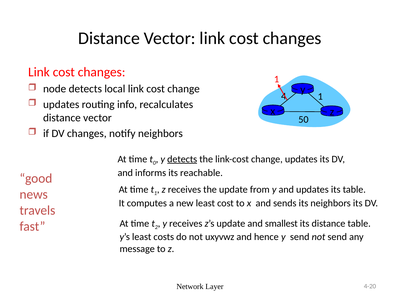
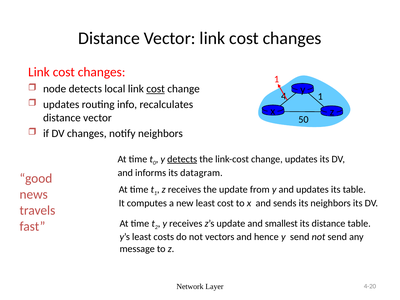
cost underline: none -> present (156, 89)
reachable: reachable -> datagram (201, 173)
uxyvwz: uxyvwz -> vectors (220, 237)
